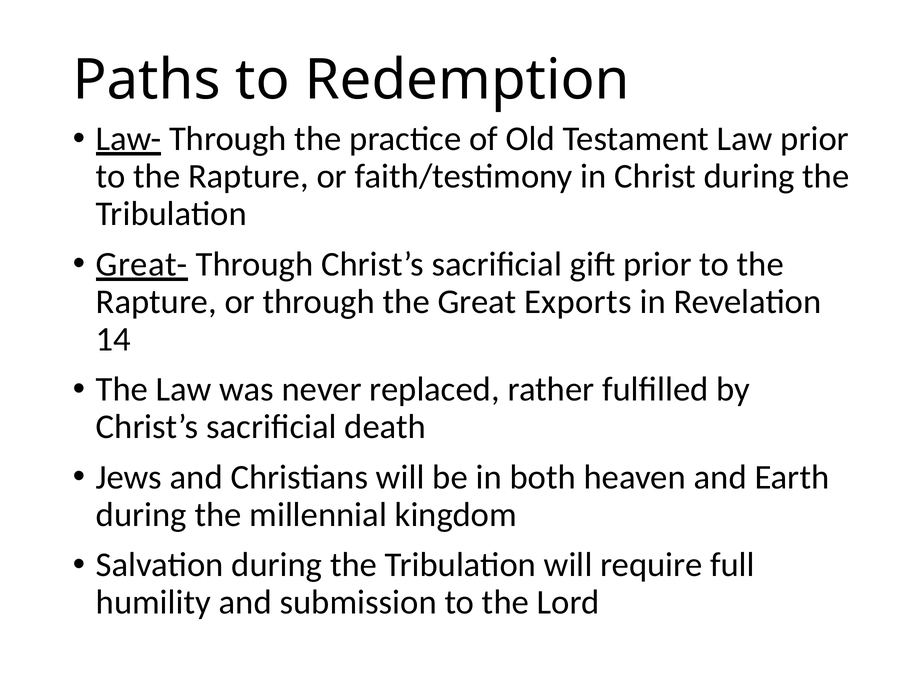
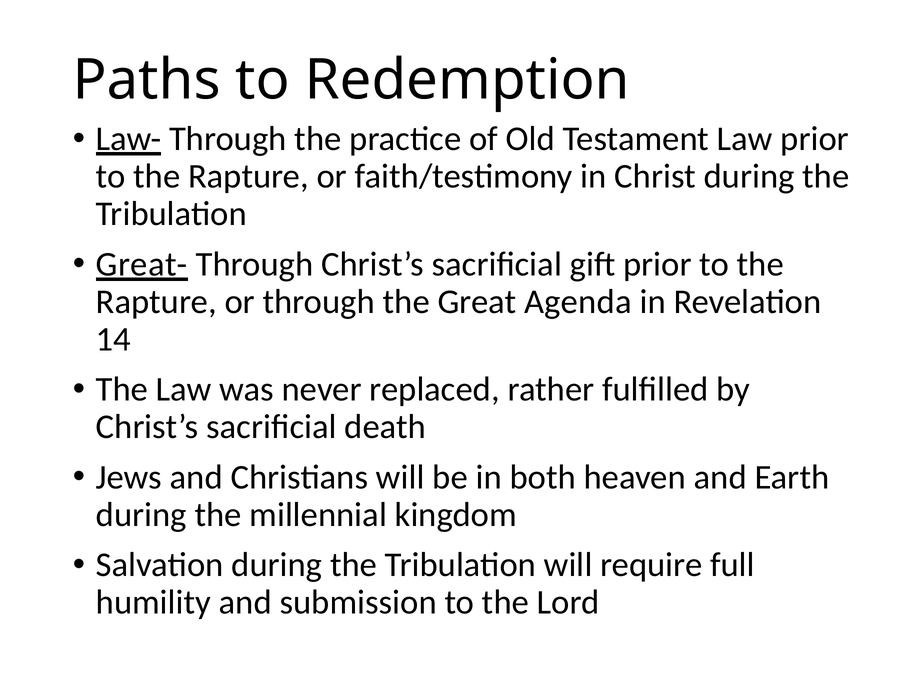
Exports: Exports -> Agenda (578, 302)
